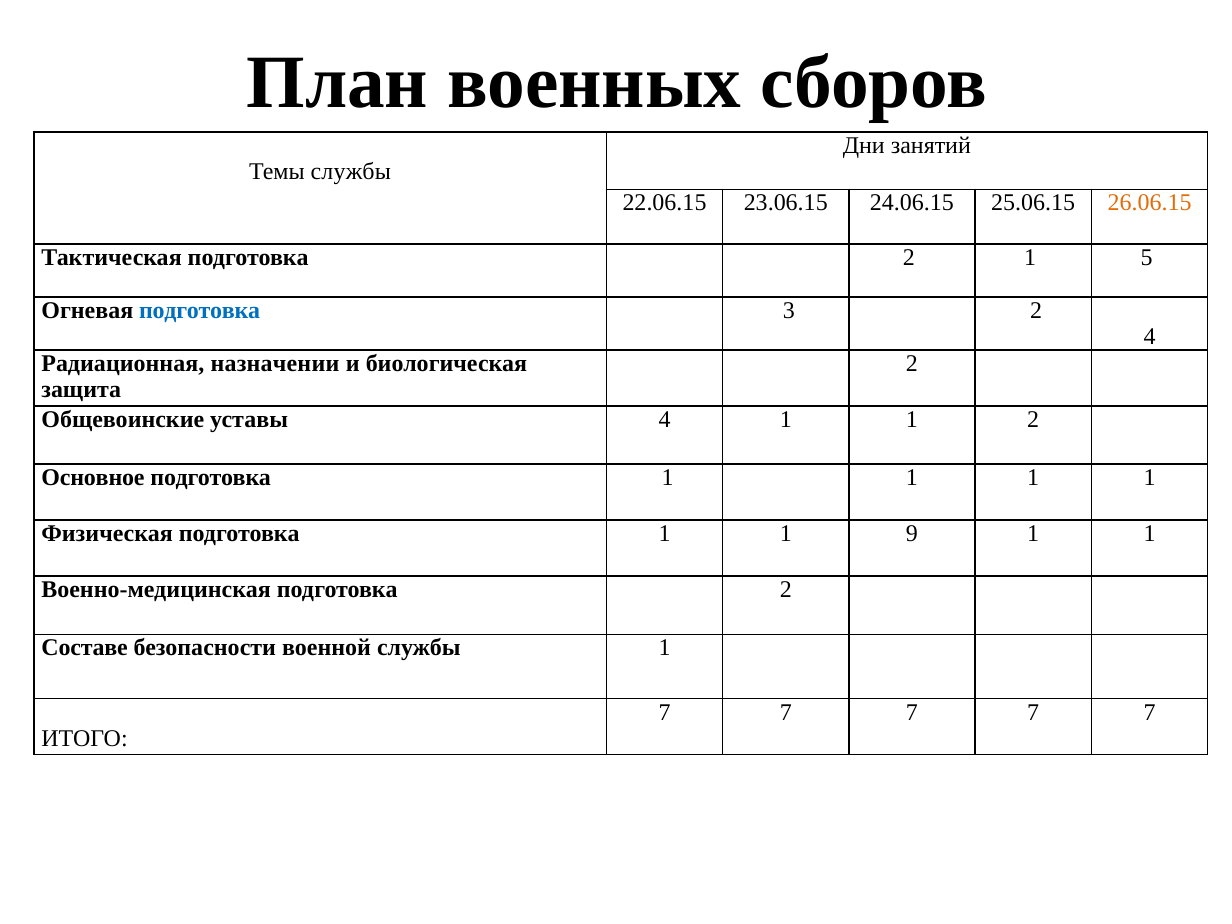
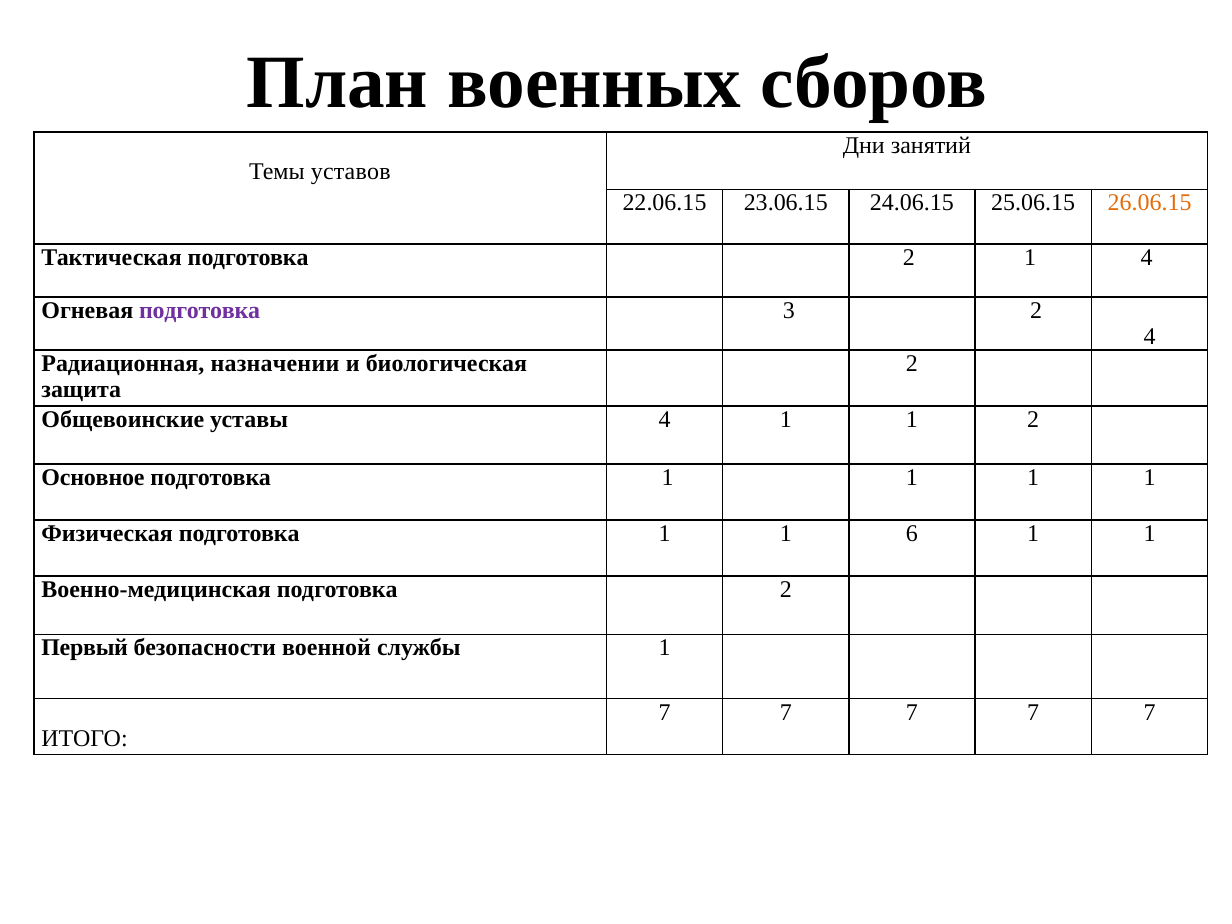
Темы службы: службы -> уставов (351, 172)
1 5: 5 -> 4 (1147, 257)
подготовка colour: blue -> purple (200, 310)
9: 9 -> 6 (912, 534)
Составе: Составе -> Первый (85, 648)
